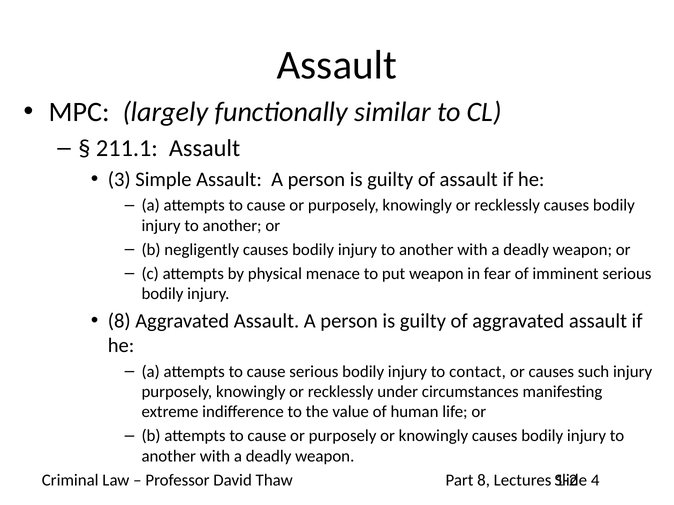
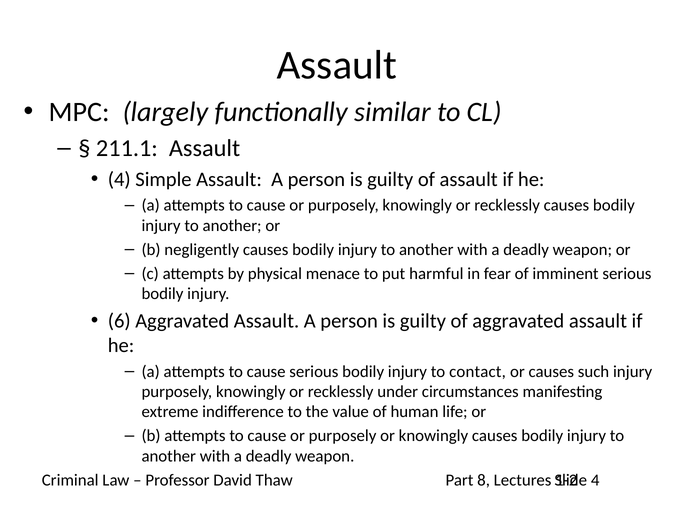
3: 3 -> 4 (119, 180)
put weapon: weapon -> harmful (436, 274)
8: 8 -> 6 (119, 321)
